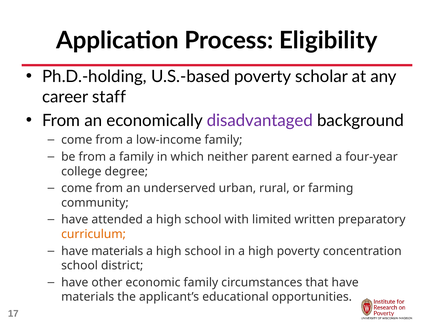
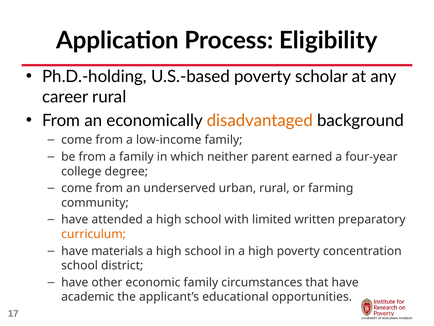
career staff: staff -> rural (109, 97)
disadvantaged colour: purple -> orange (260, 120)
materials: materials -> academic (88, 297)
